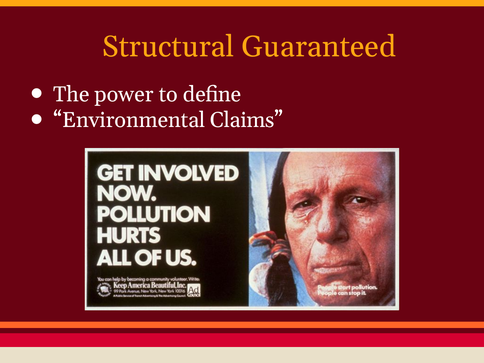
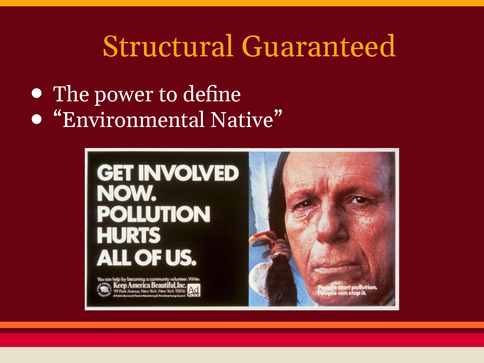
Claims: Claims -> Native (247, 120)
